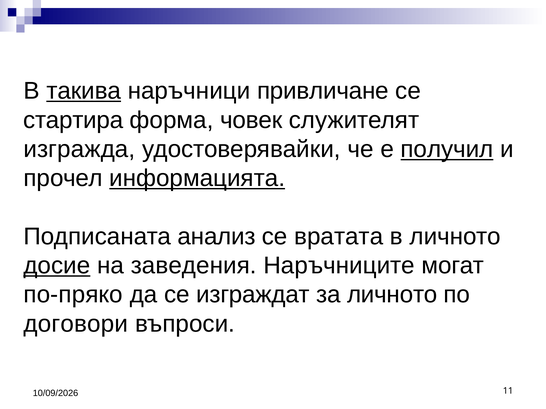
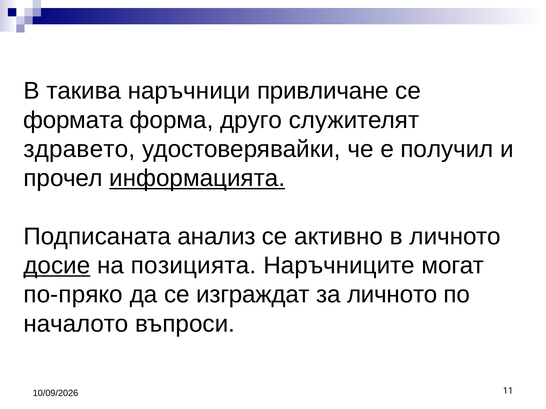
такива underline: present -> none (84, 91)
стартира: стартира -> формата (73, 120)
човек: човек -> друго (251, 120)
изгражда: изгражда -> здравето (79, 149)
получил underline: present -> none (447, 149)
вратата: вратата -> активно (339, 237)
заведения: заведения -> позицията (194, 266)
договори: договори -> началото (76, 324)
